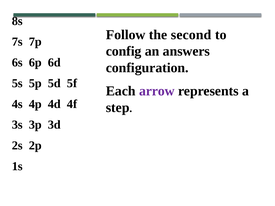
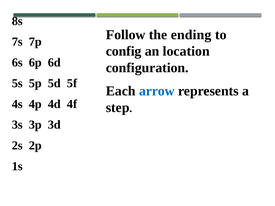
second: second -> ending (191, 35)
answers: answers -> location (186, 51)
arrow colour: purple -> blue (157, 91)
